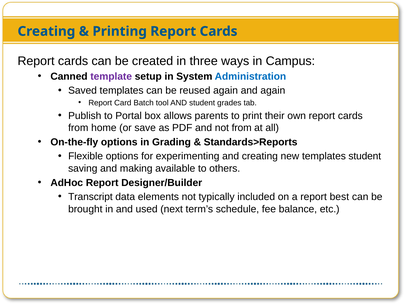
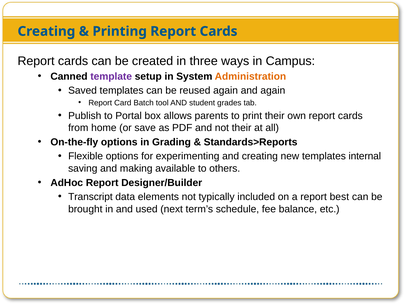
Administration colour: blue -> orange (250, 76)
not from: from -> their (242, 128)
templates student: student -> internal (365, 156)
